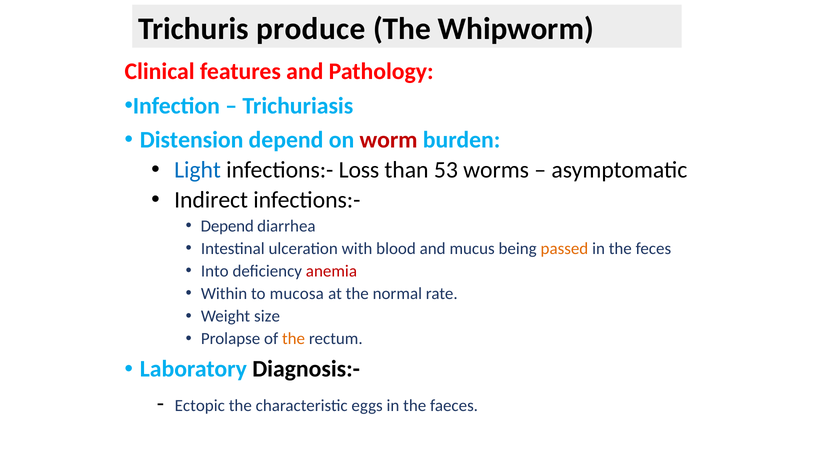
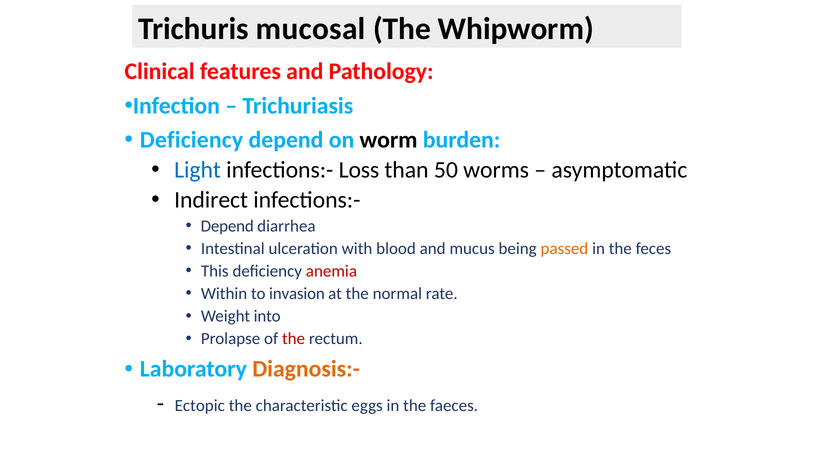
produce: produce -> mucosal (311, 29)
Distension: Distension -> Deficiency (192, 140)
worm colour: red -> black (389, 140)
53: 53 -> 50 (446, 170)
Into: Into -> This (215, 271)
mucosa: mucosa -> invasion (297, 293)
size: size -> into (267, 316)
the colour: orange -> red (294, 339)
Diagnosis:- colour: black -> orange (306, 369)
